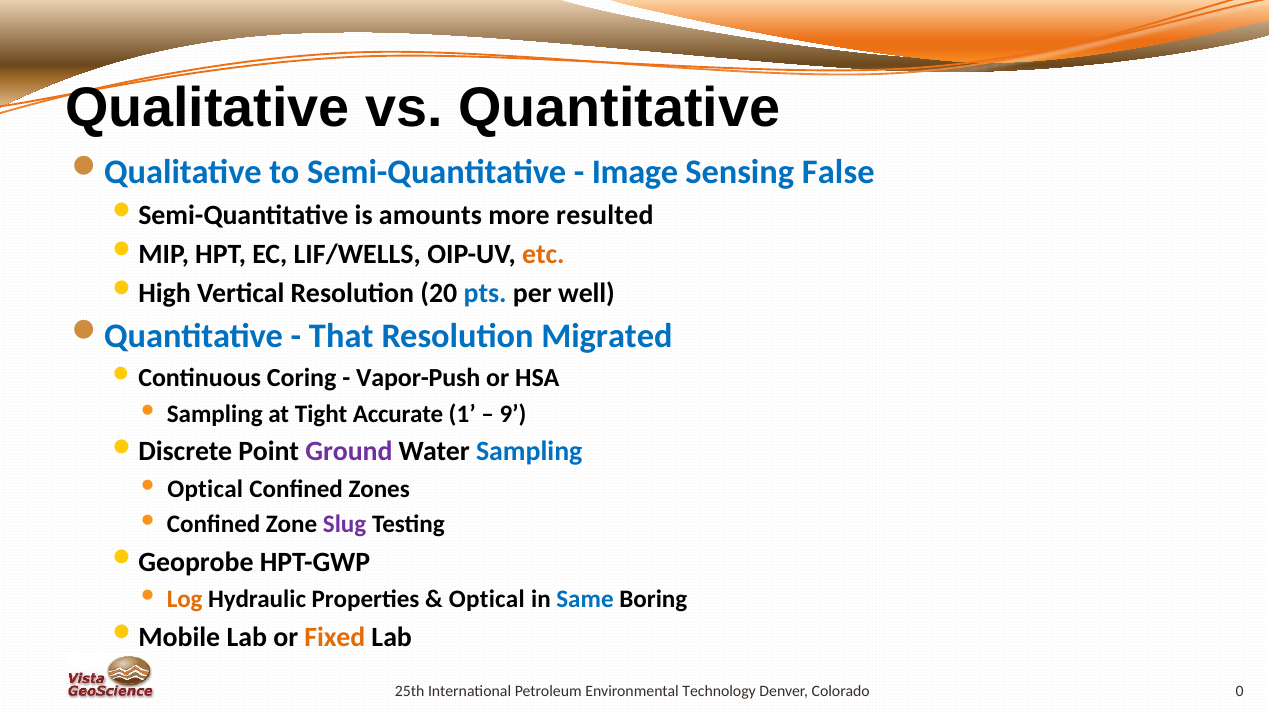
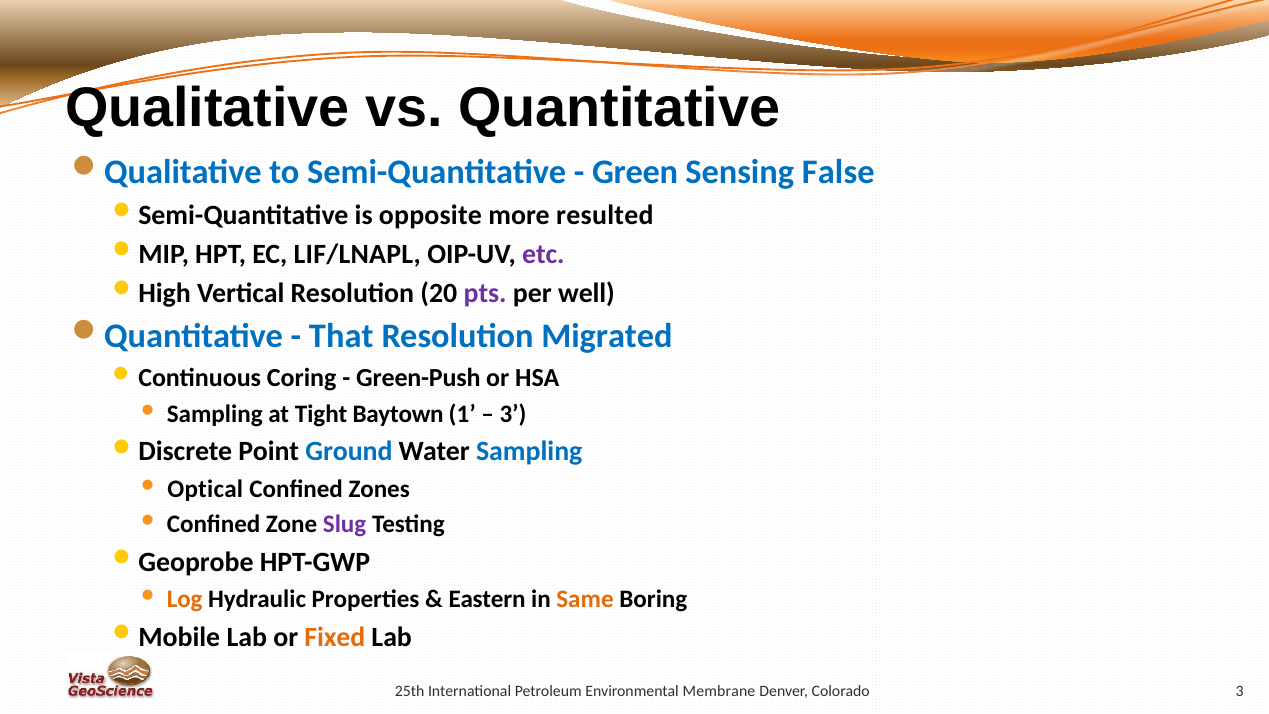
Image: Image -> Green (635, 172)
amounts: amounts -> opposite (430, 215)
LIF/WELLS: LIF/WELLS -> LIF/LNAPL (357, 254)
etc colour: orange -> purple (543, 254)
pts colour: blue -> purple (485, 293)
Vapor-Push: Vapor-Push -> Green-Push (418, 378)
Accurate: Accurate -> Baytown (398, 414)
9: 9 -> 3 (513, 414)
Ground colour: purple -> blue (349, 451)
Optical: Optical -> Eastern (487, 599)
Same colour: blue -> orange (585, 599)
Technology: Technology -> Membrane (719, 691)
Colorado 0: 0 -> 3 (1240, 691)
